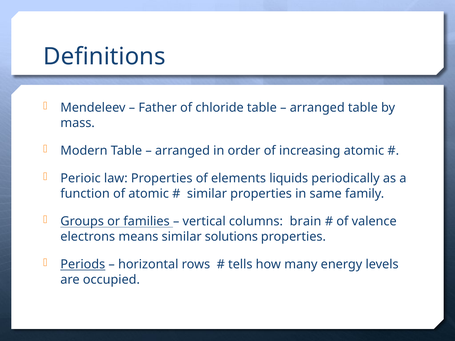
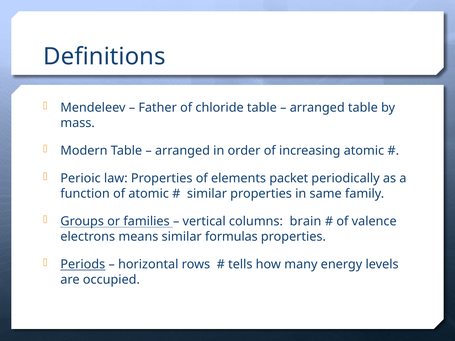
liquids: liquids -> packet (289, 179)
solutions: solutions -> formulas (231, 237)
